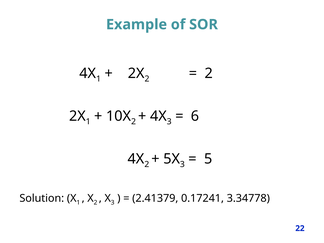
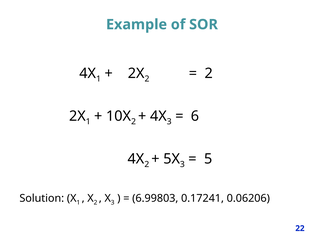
2.41379: 2.41379 -> 6.99803 (155, 198)
3.34778: 3.34778 -> 0.06206 (248, 198)
